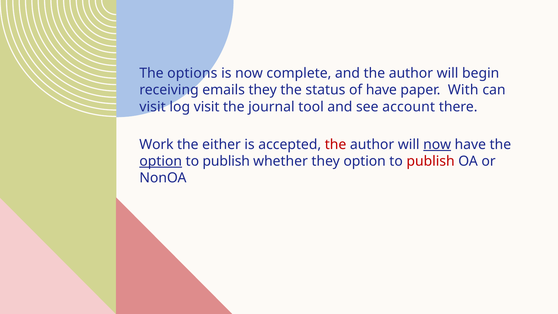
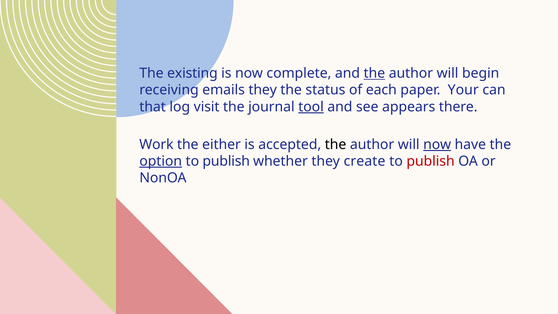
options: options -> existing (192, 73)
the underline: none -> present (374, 73)
of have: have -> each (381, 90)
With: With -> Your (463, 90)
visit: visit -> that (153, 107)
tool underline: none -> present (311, 107)
account: account -> appears (409, 107)
the colour: red -> black (336, 144)
they option: option -> create (364, 161)
